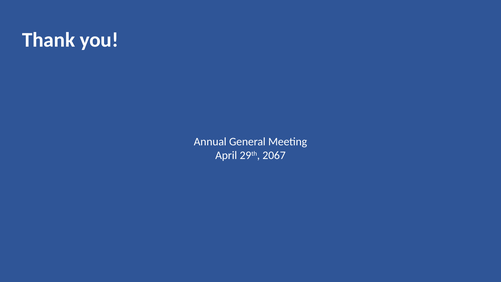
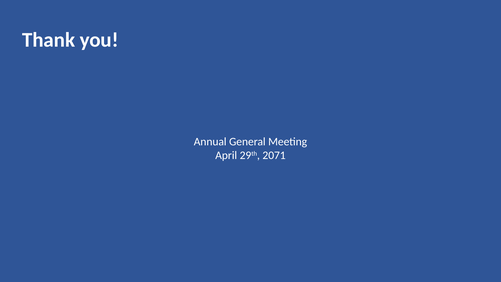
2067: 2067 -> 2071 (274, 155)
